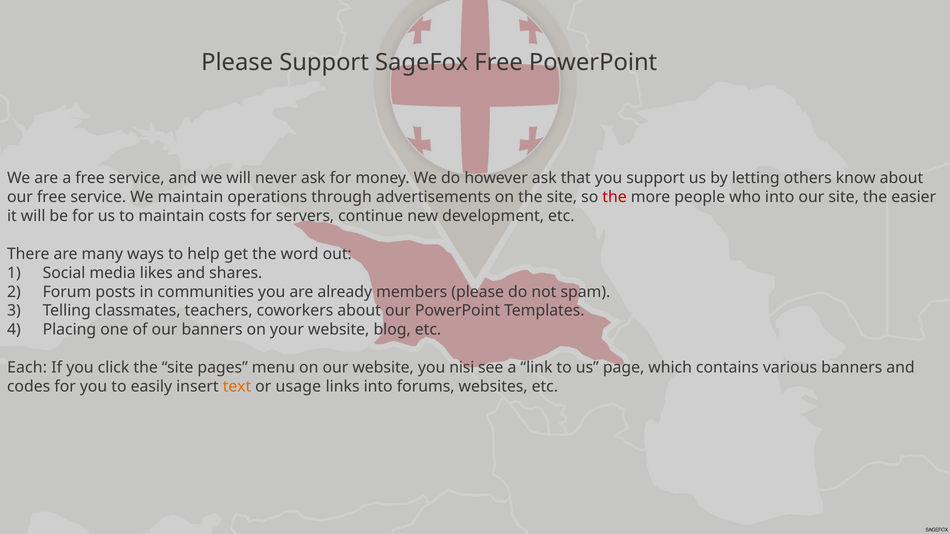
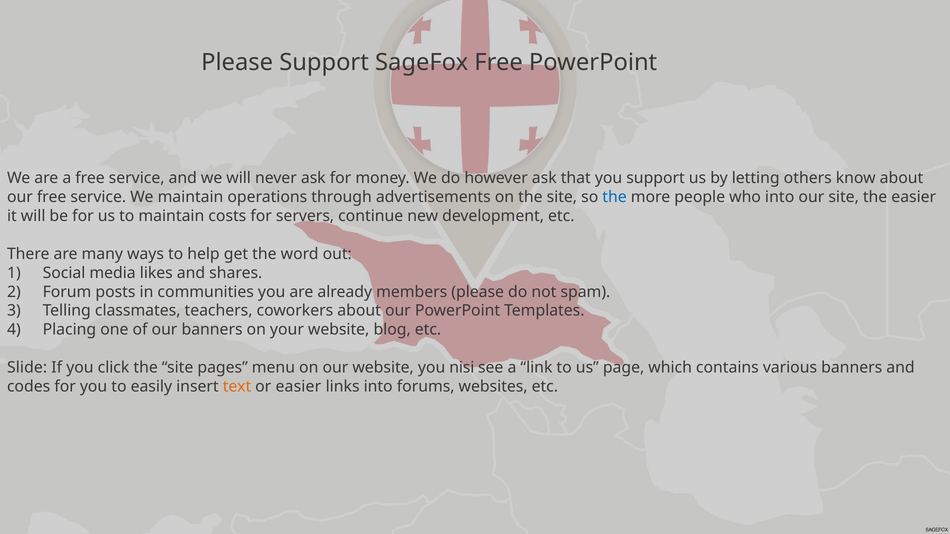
the colour: red -> blue (615, 197)
Each: Each -> Slide (27, 368)
or usage: usage -> easier (298, 387)
